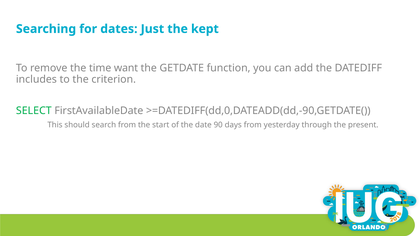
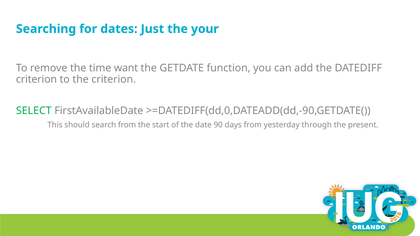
kept: kept -> your (205, 29)
includes: includes -> criterion (36, 79)
